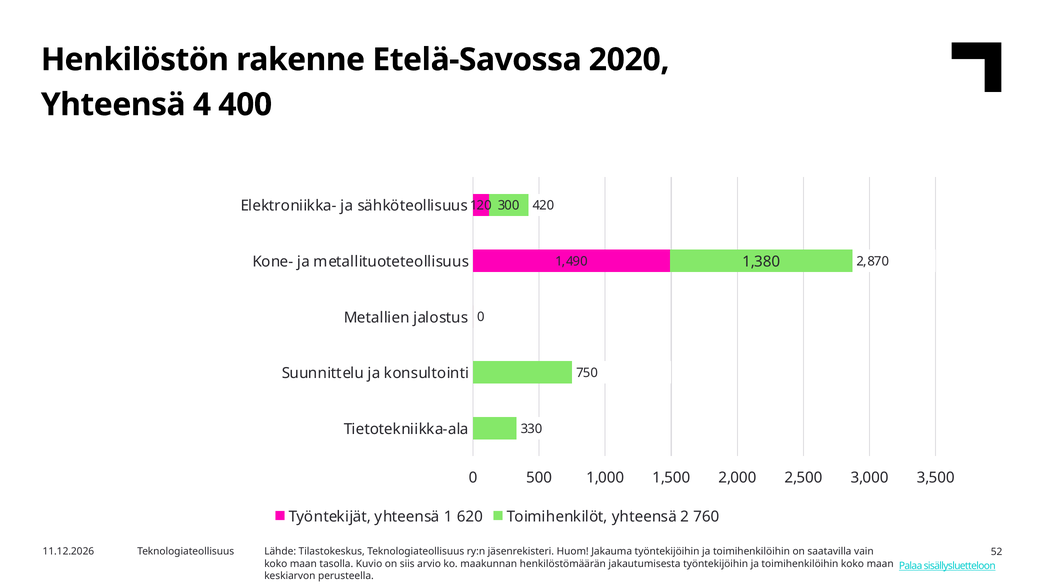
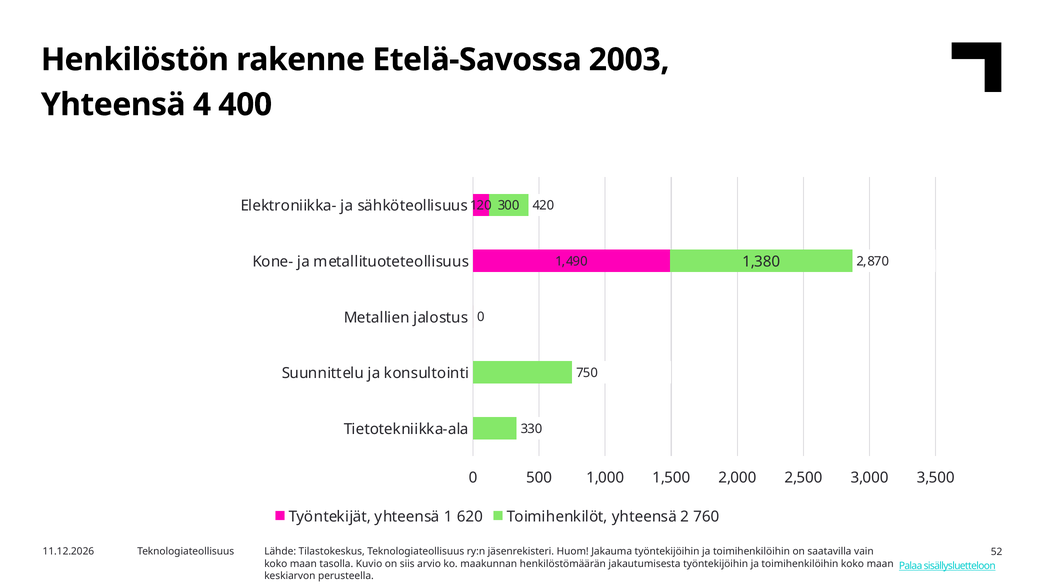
2020: 2020 -> 2003 (629, 60)
